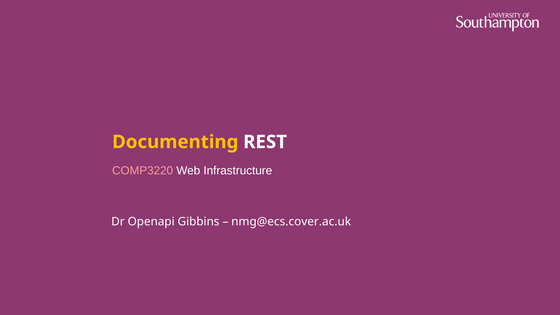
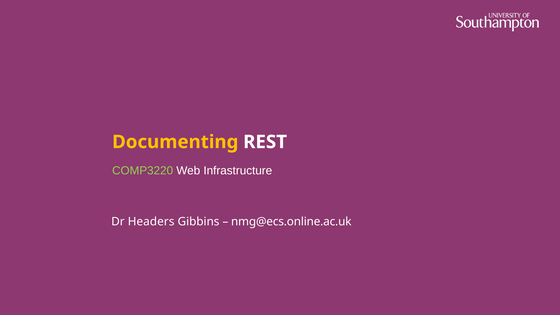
COMP3220 colour: pink -> light green (143, 171)
Openapi: Openapi -> Headers (151, 222)
nmg@ecs.cover.ac.uk: nmg@ecs.cover.ac.uk -> nmg@ecs.online.ac.uk (291, 222)
